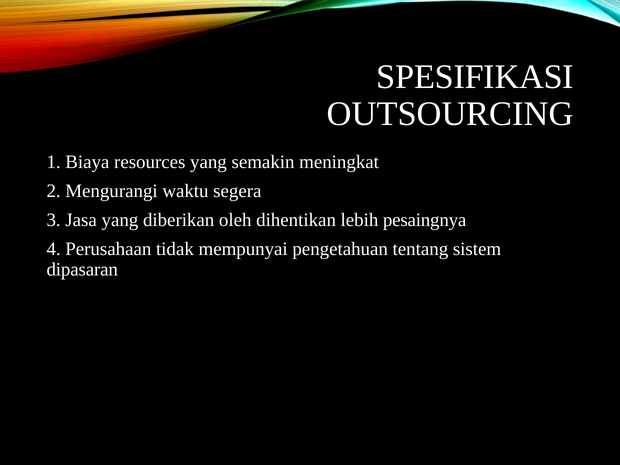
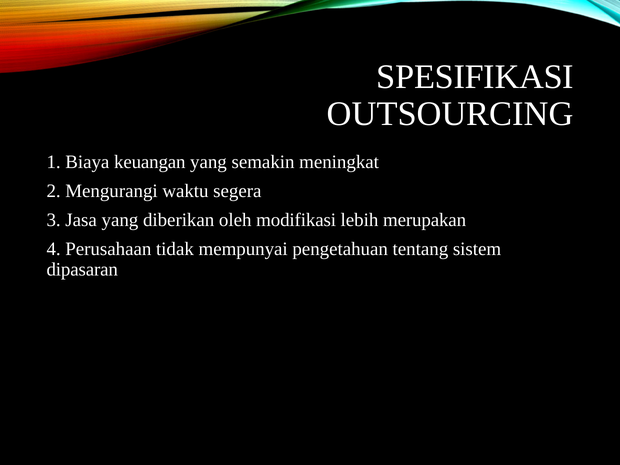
resources: resources -> keuangan (150, 162)
dihentikan: dihentikan -> modifikasi (296, 220)
pesaingnya: pesaingnya -> merupakan (425, 220)
